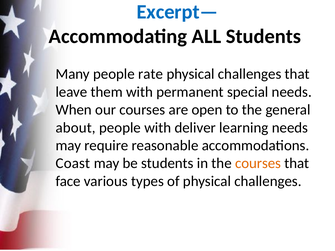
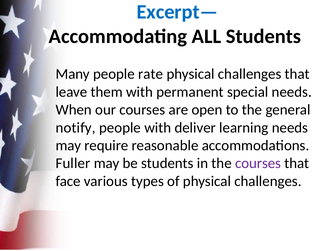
about: about -> notify (76, 128)
Coast: Coast -> Fuller (73, 163)
courses colour: orange -> purple (258, 163)
